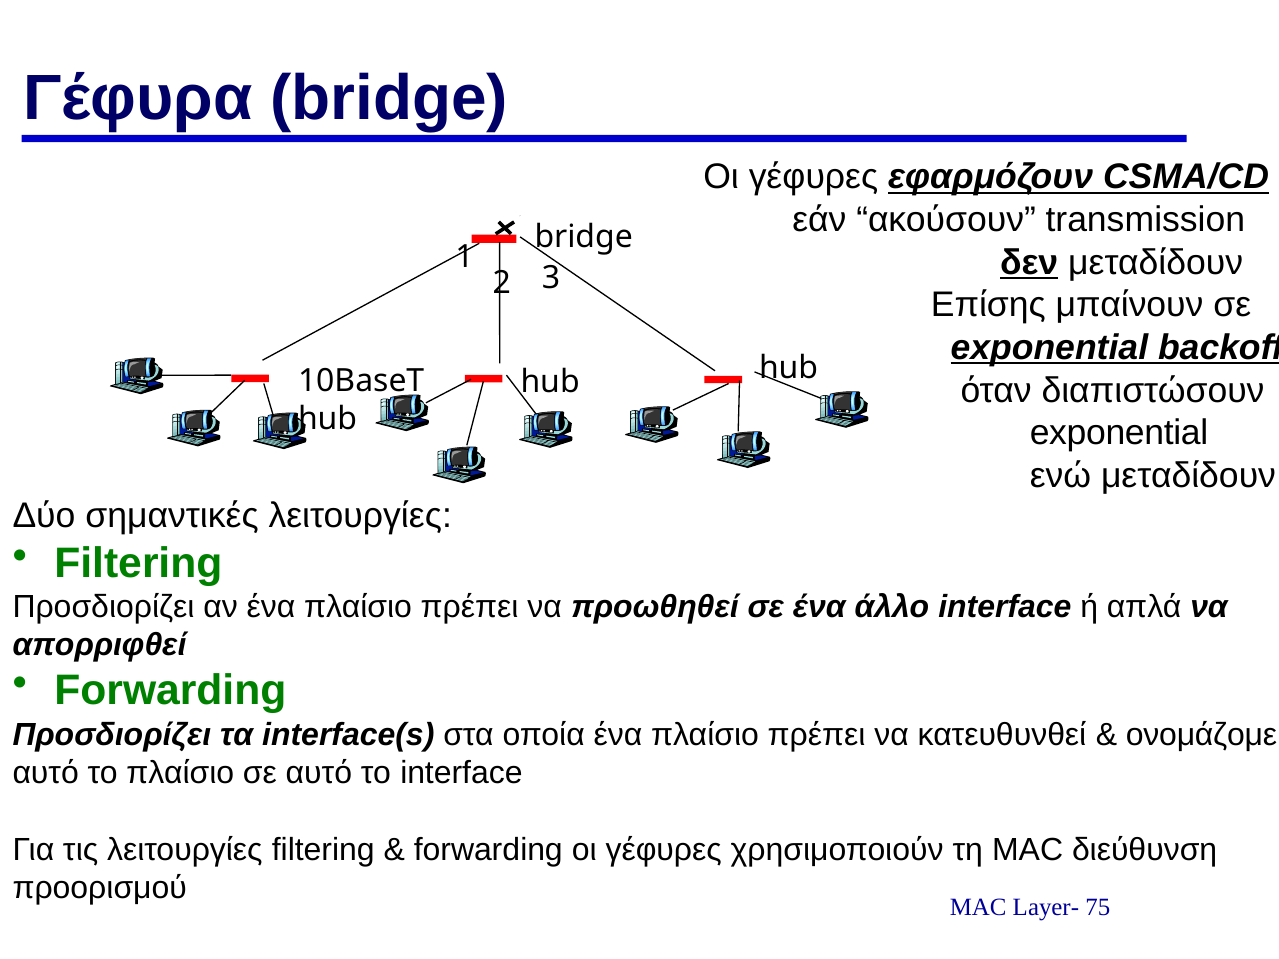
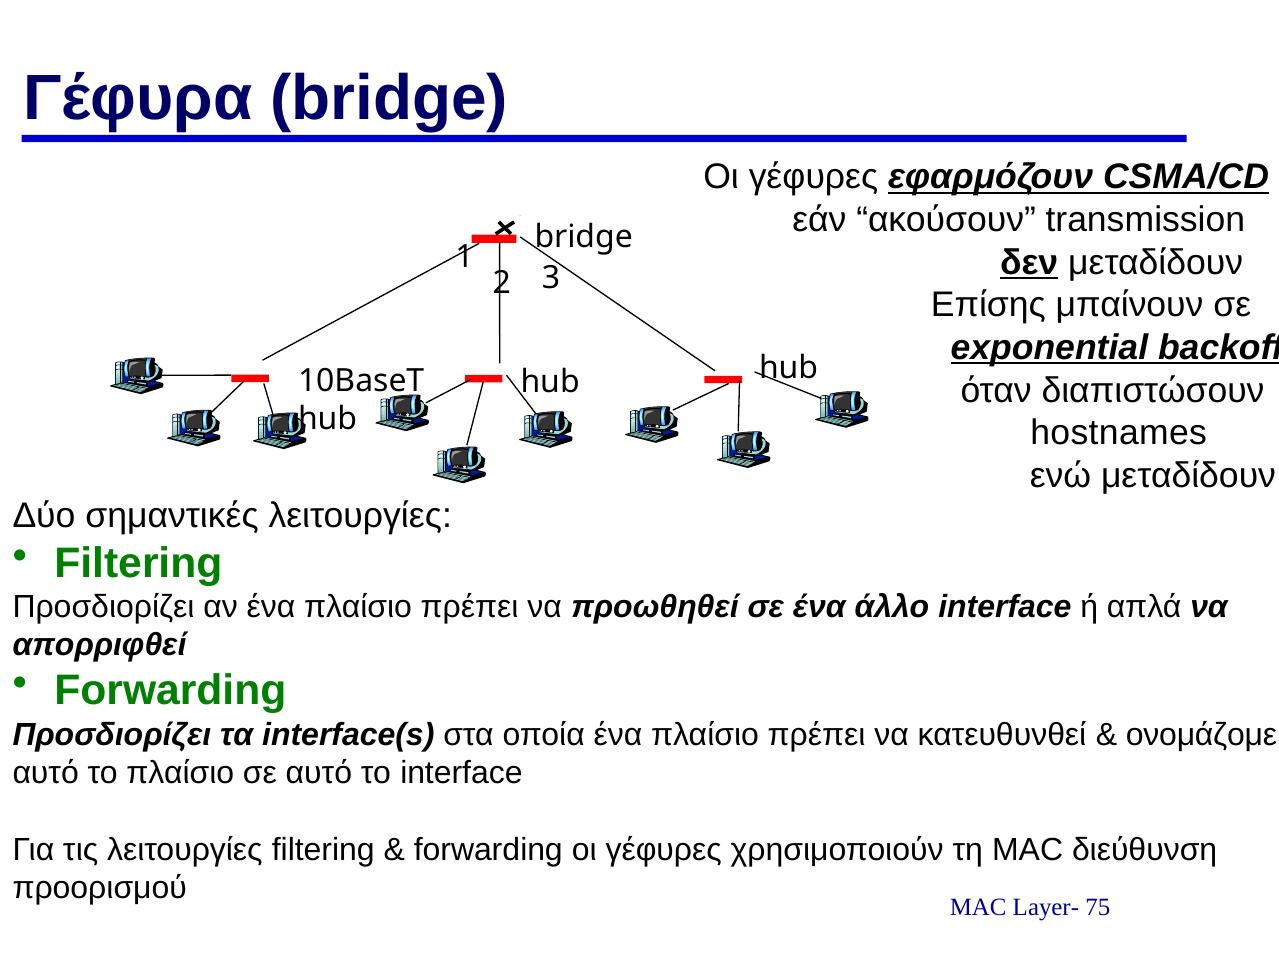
exponential: exponential -> hostnames (1119, 433)
